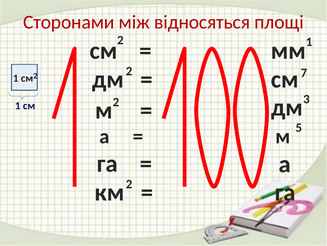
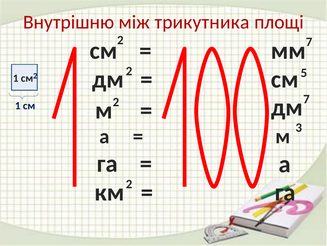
Сторонами: Сторонами -> Внутрішню (69, 22)
відносяться: відносяться -> трикутника (202, 22)
1: 1 -> 7 (309, 42)
7: 7 -> 5 (304, 73)
3: 3 -> 7 (306, 99)
5: 5 -> 3 (299, 127)
